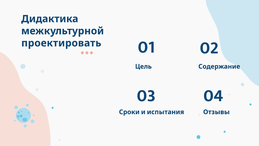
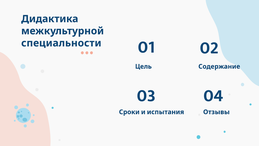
проектировать: проектировать -> специальности (61, 43)
